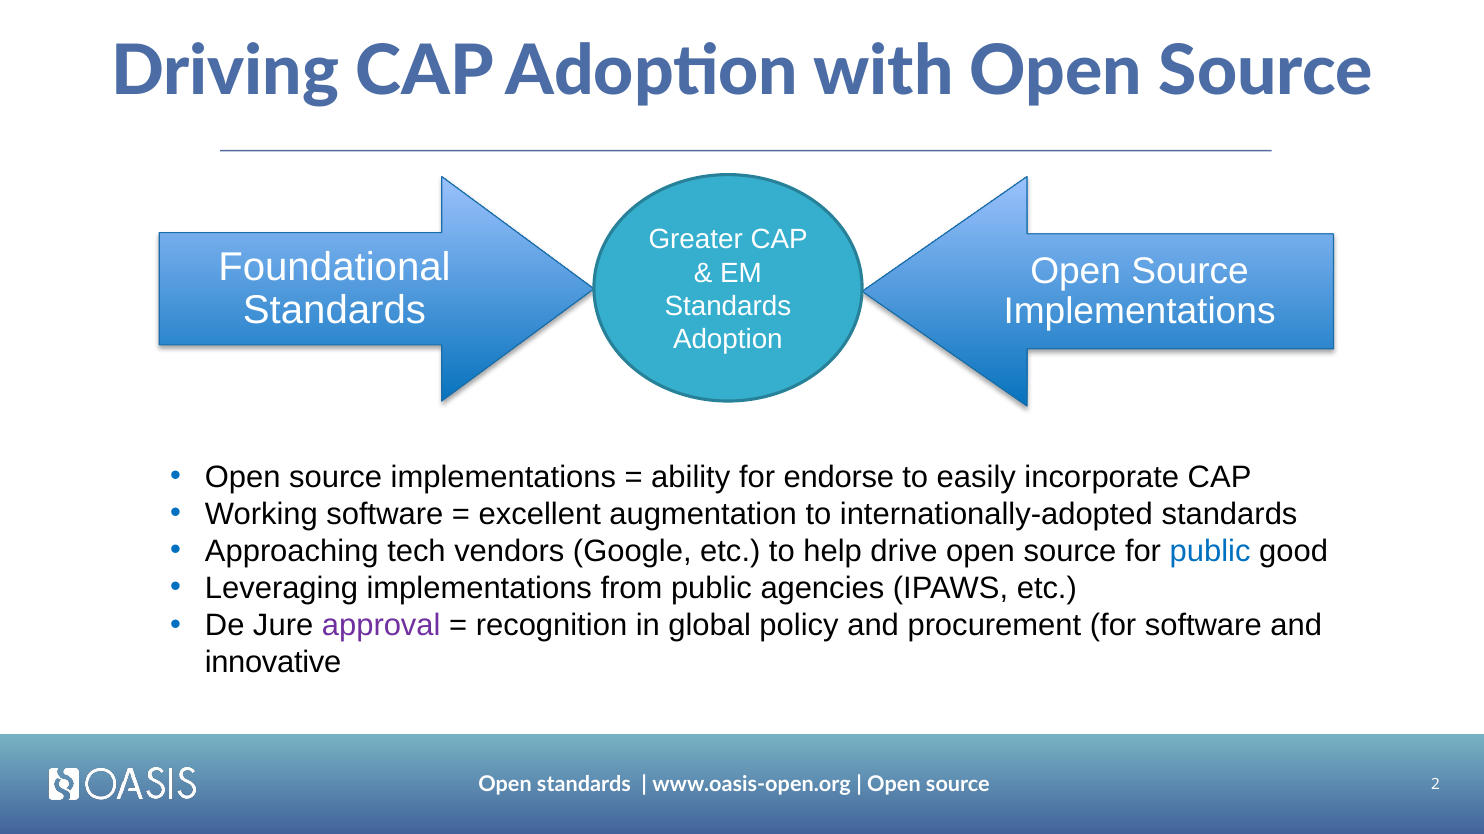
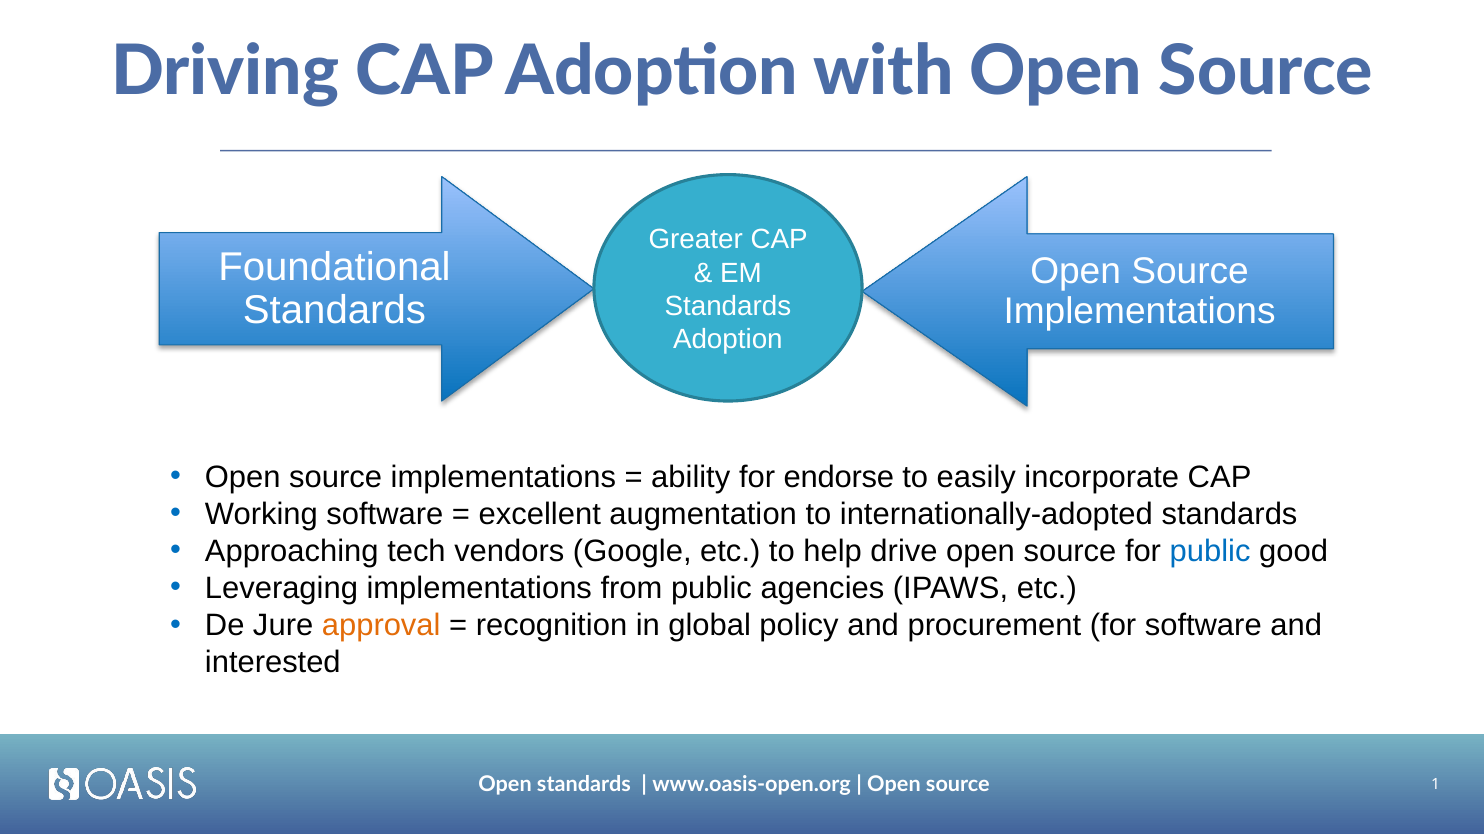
approval colour: purple -> orange (381, 626)
innovative: innovative -> interested (273, 663)
2: 2 -> 1 (1435, 785)
